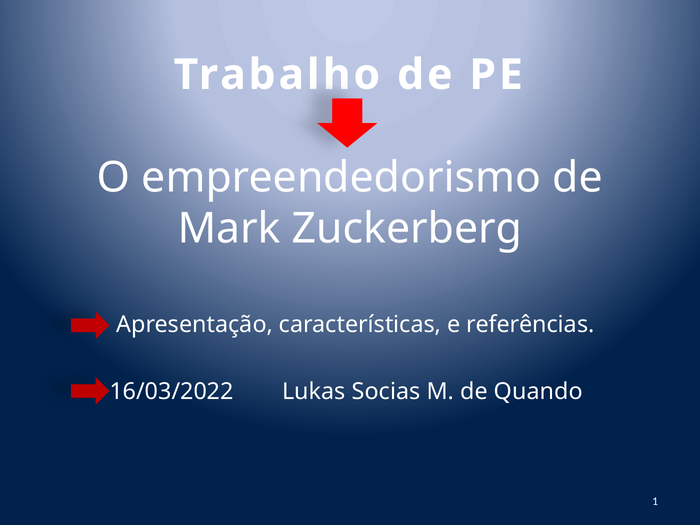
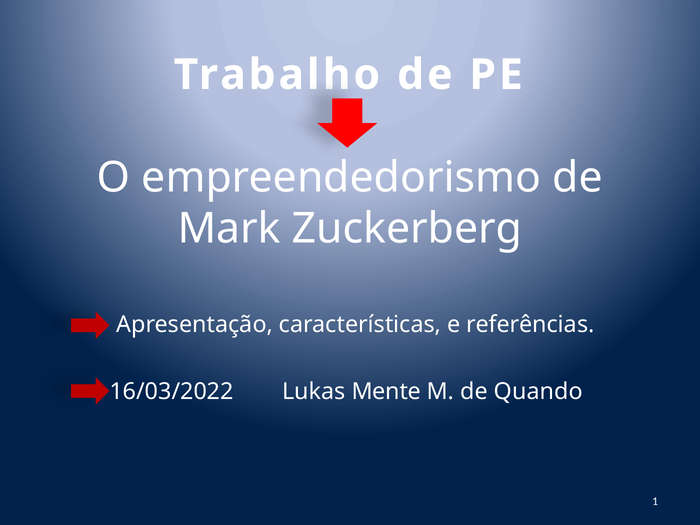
Socias: Socias -> Mente (386, 391)
